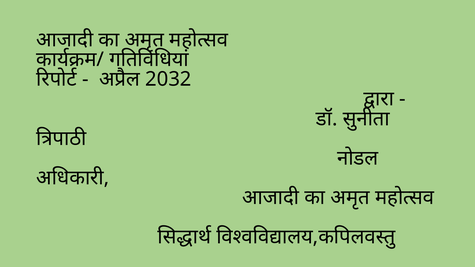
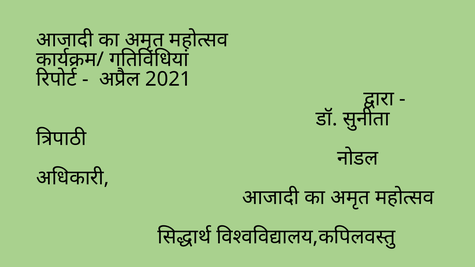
2032: 2032 -> 2021 (168, 79)
